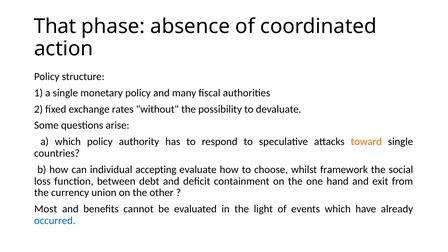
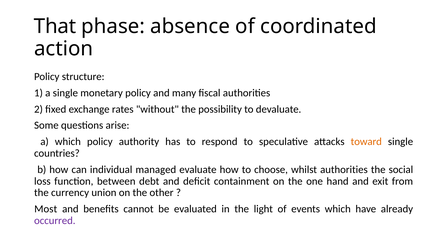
accepting: accepting -> managed (156, 170)
whilst framework: framework -> authorities (344, 170)
occurred colour: blue -> purple (55, 221)
